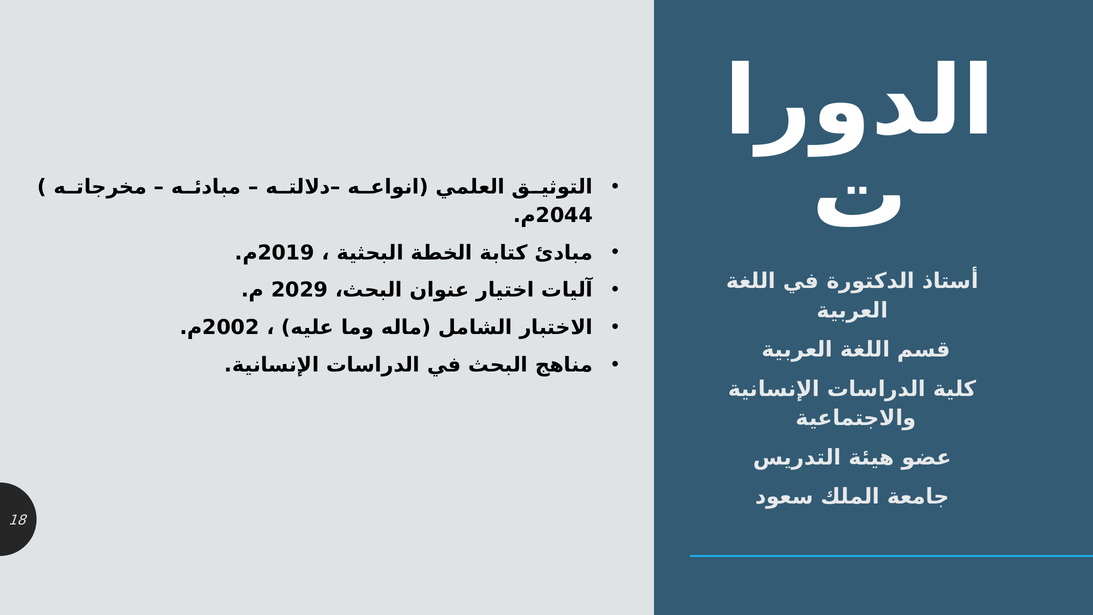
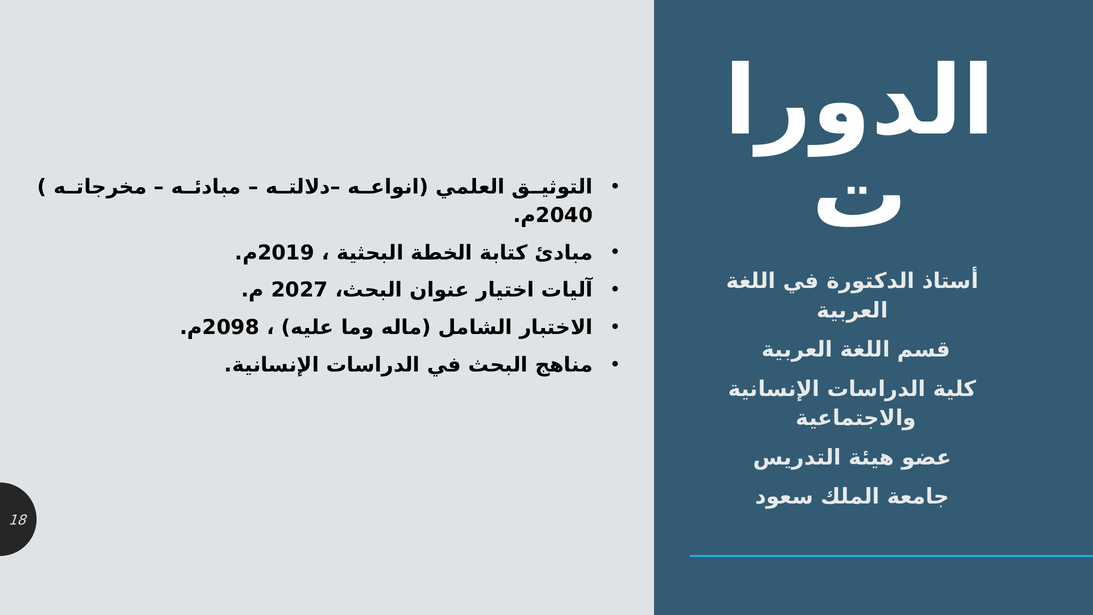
2044: 2044 -> 2040 (564, 215)
2029: 2029 -> 2027 (300, 290)
2002: 2002 -> 2098 (231, 327)
